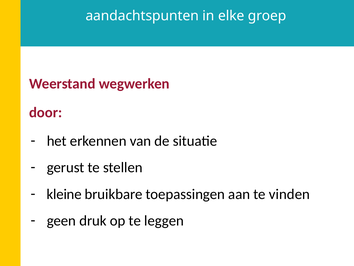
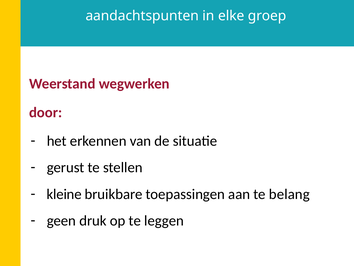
vinden: vinden -> belang (289, 194)
